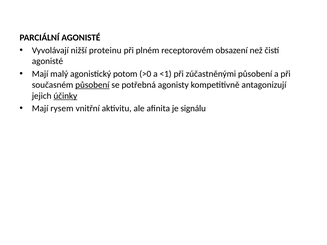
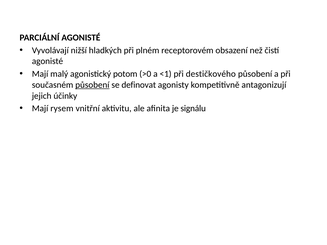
proteinu: proteinu -> hladkých (105, 50)
zúčastněnými: zúčastněnými -> destičkového (211, 74)
potřebná: potřebná -> definovat (139, 85)
účinky underline: present -> none (65, 96)
